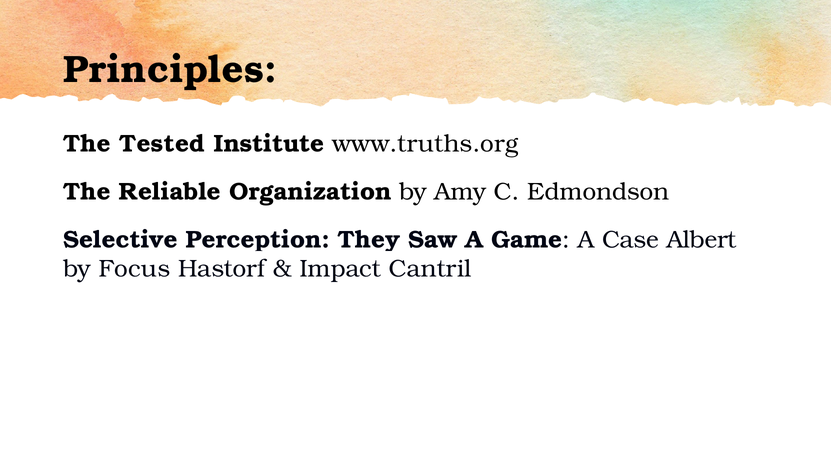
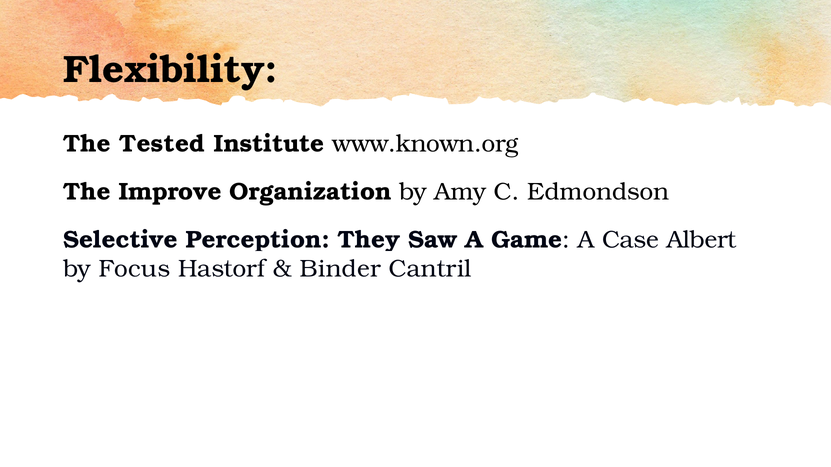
Principles: Principles -> Flexibility (171, 70)
www.truths.org: www.truths.org -> www.known.org (425, 144)
Reliable: Reliable -> Improve (170, 192)
Impact: Impact -> Binder (340, 269)
